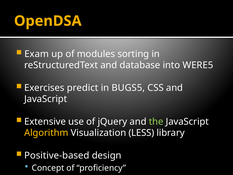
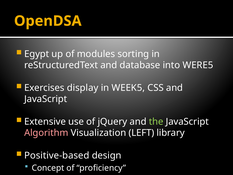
Exam: Exam -> Egypt (37, 54)
predict: predict -> display (83, 88)
BUGS5: BUGS5 -> WEEK5 (128, 88)
Algorithm colour: yellow -> pink (46, 133)
LESS: LESS -> LEFT (141, 133)
